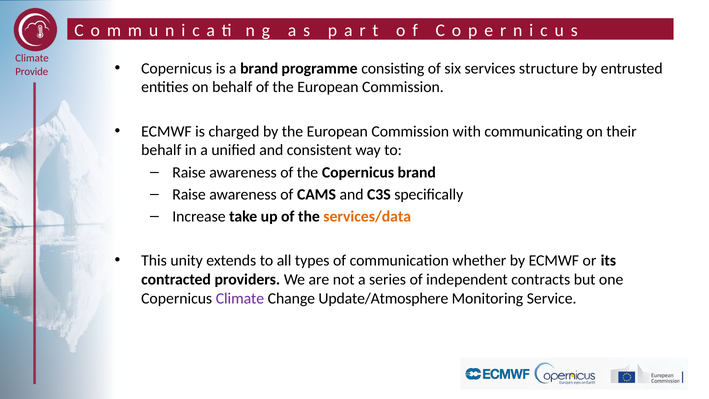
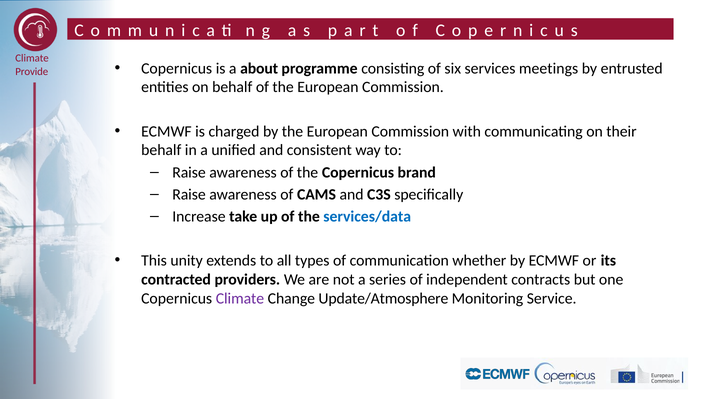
a brand: brand -> about (259, 68)
structure: structure -> meetings (549, 68)
services/data colour: orange -> blue (367, 216)
